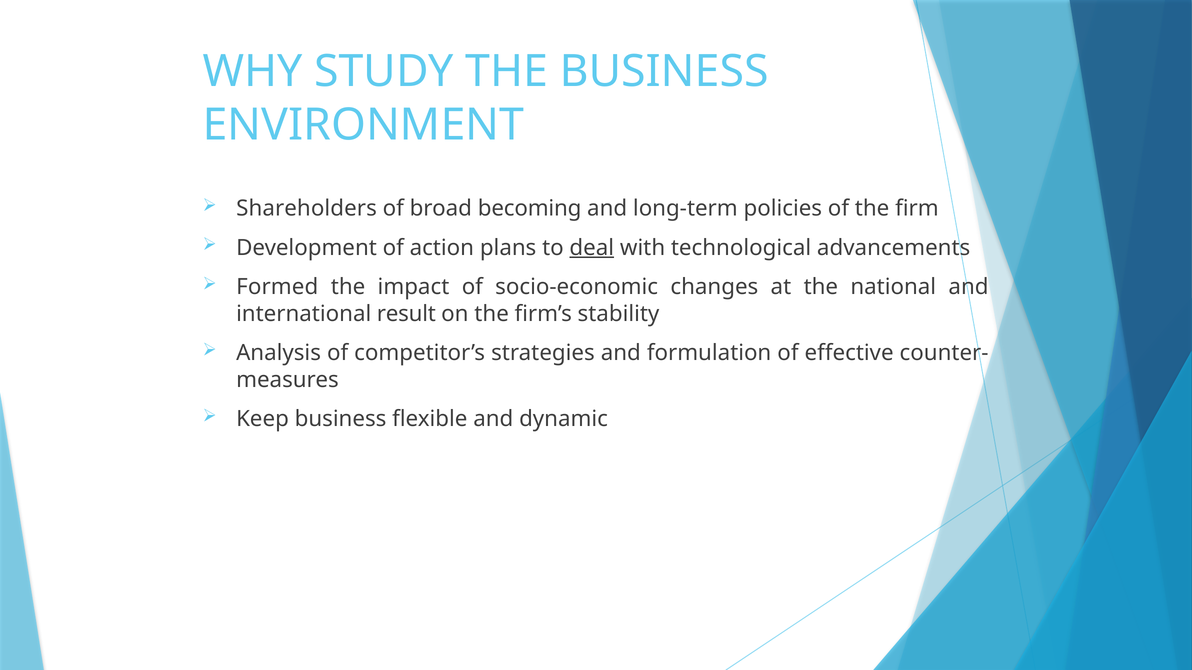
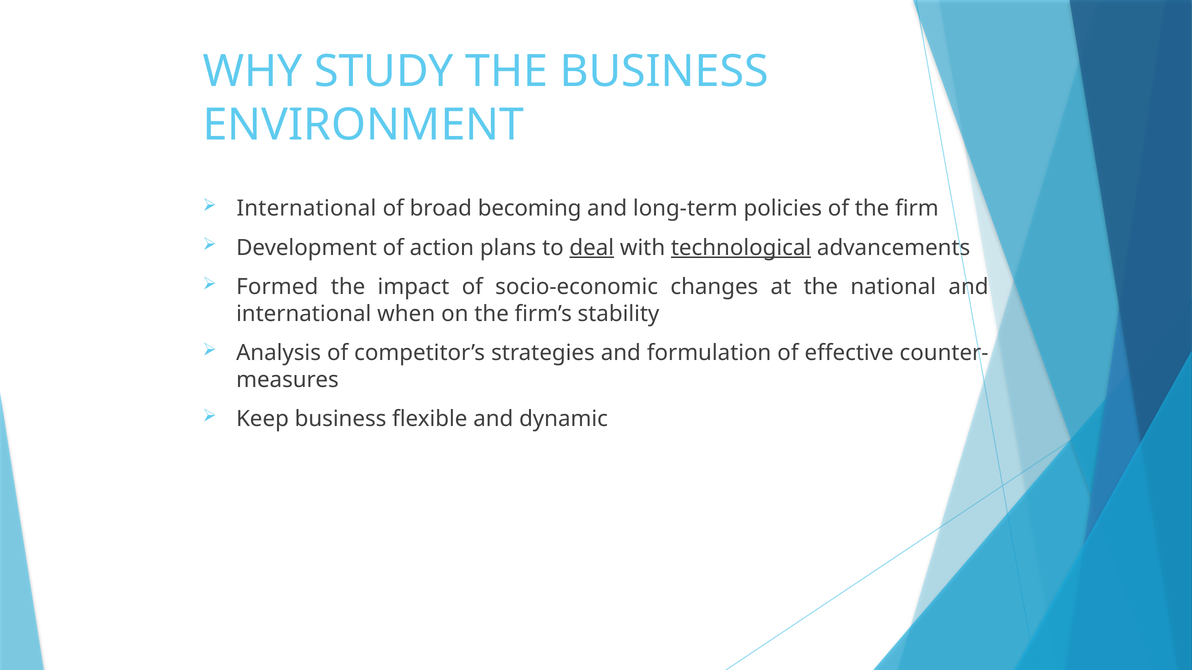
Shareholders: Shareholders -> International (306, 209)
technological underline: none -> present (741, 248)
result: result -> when (406, 314)
